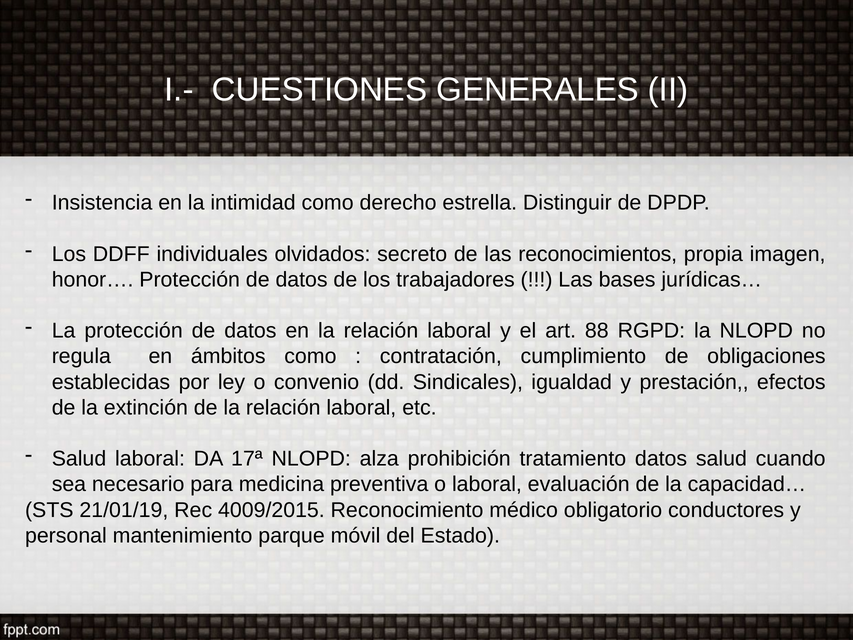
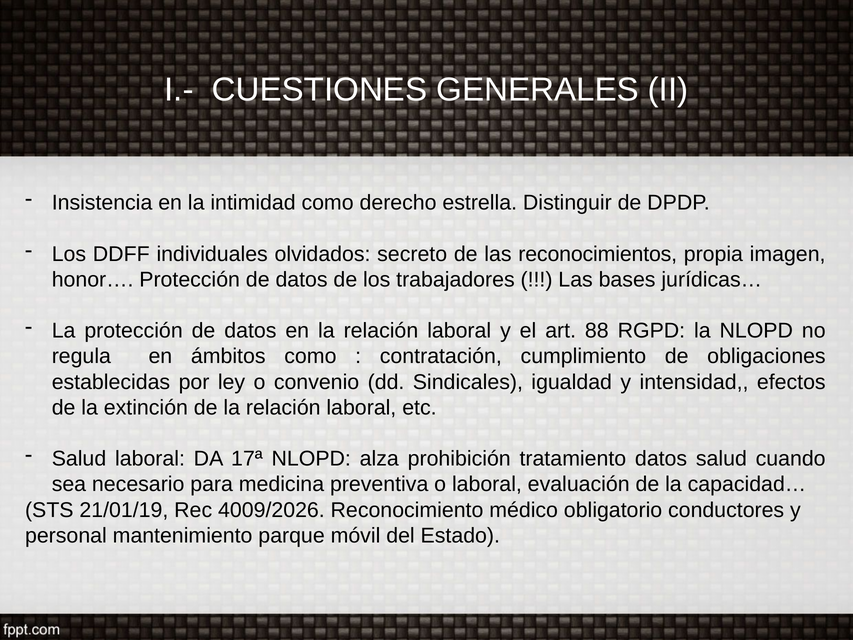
prestación: prestación -> intensidad (694, 382)
4009/2015: 4009/2015 -> 4009/2026 (271, 510)
